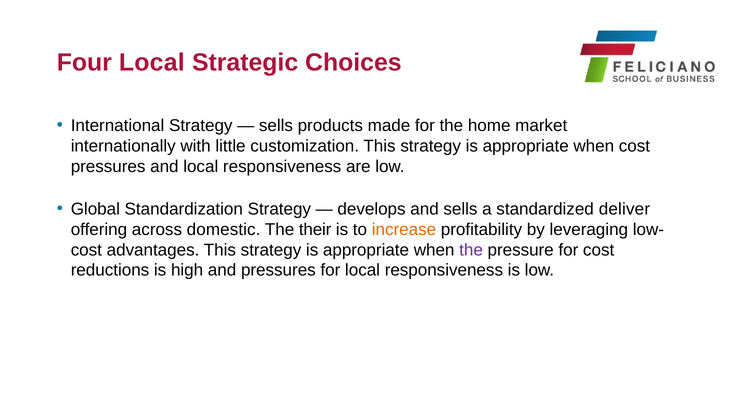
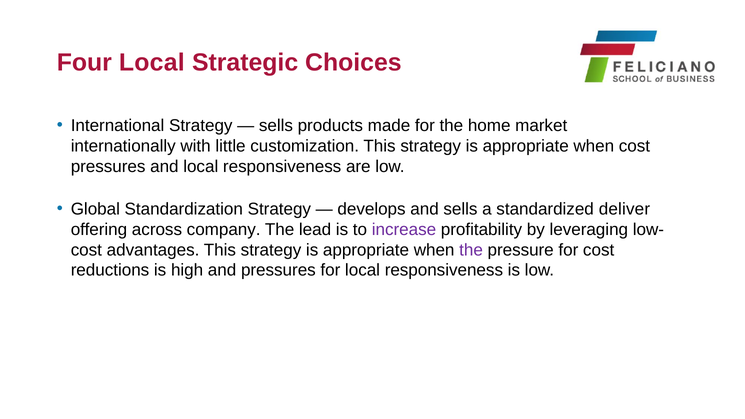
domestic: domestic -> company (224, 229)
their: their -> lead (315, 229)
increase colour: orange -> purple (404, 229)
